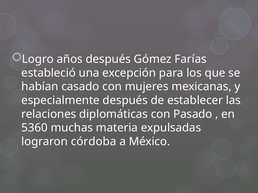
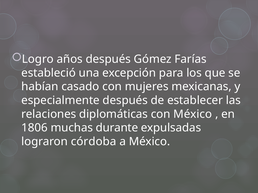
con Pasado: Pasado -> México (193, 114)
5360: 5360 -> 1806 (35, 128)
materia: materia -> durante (117, 128)
